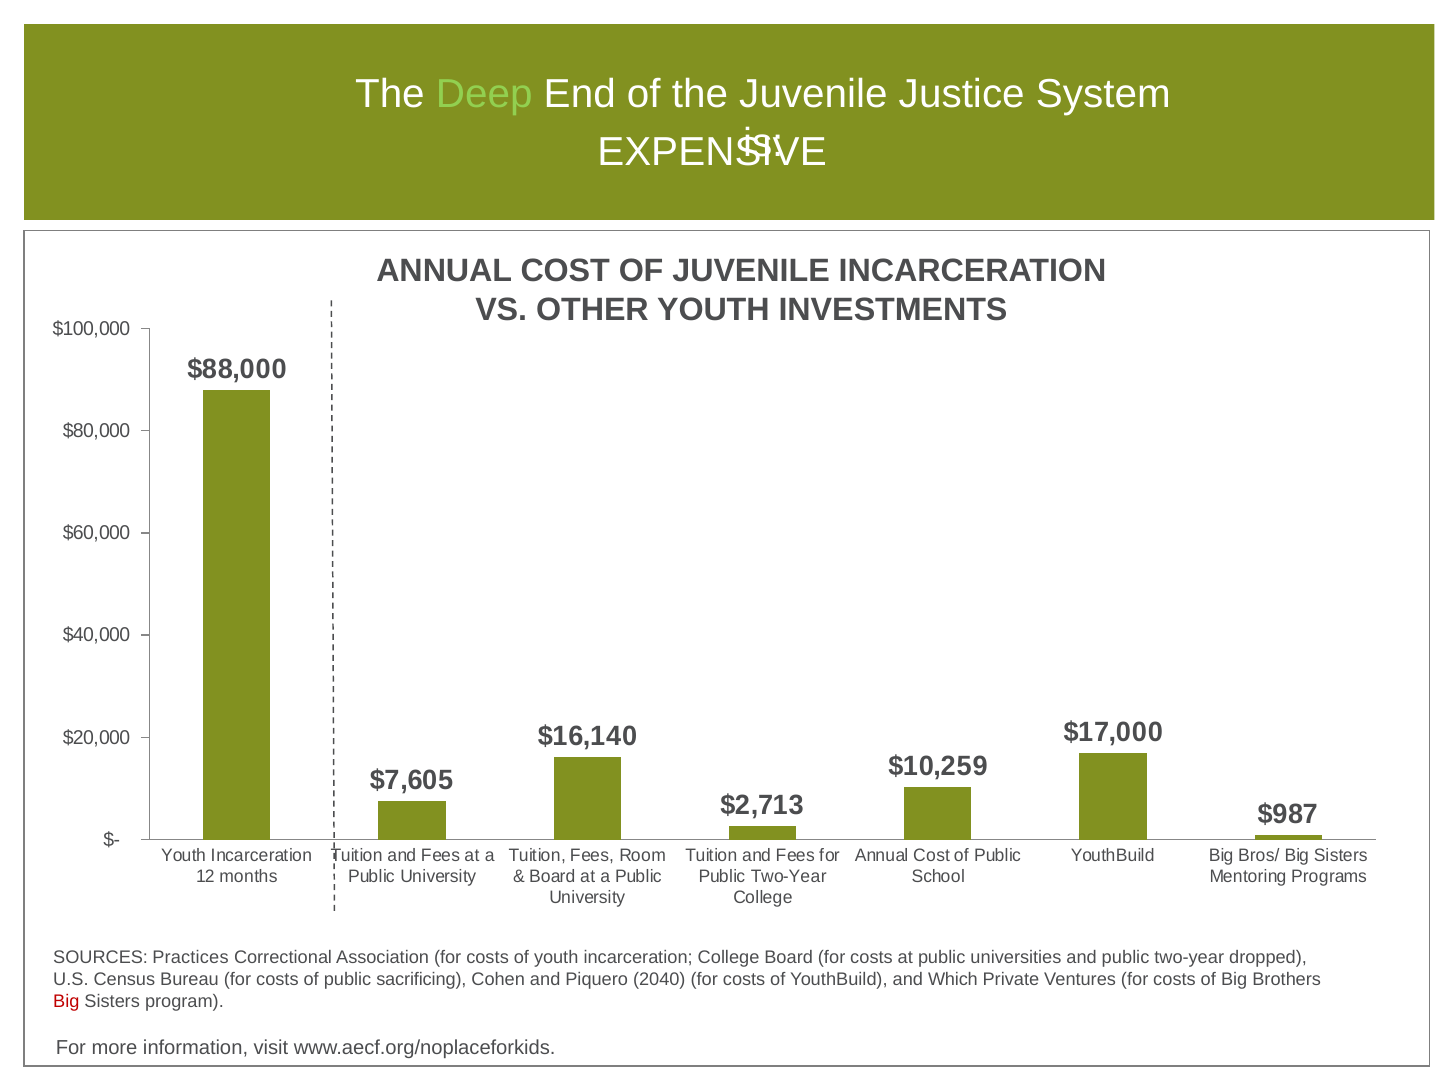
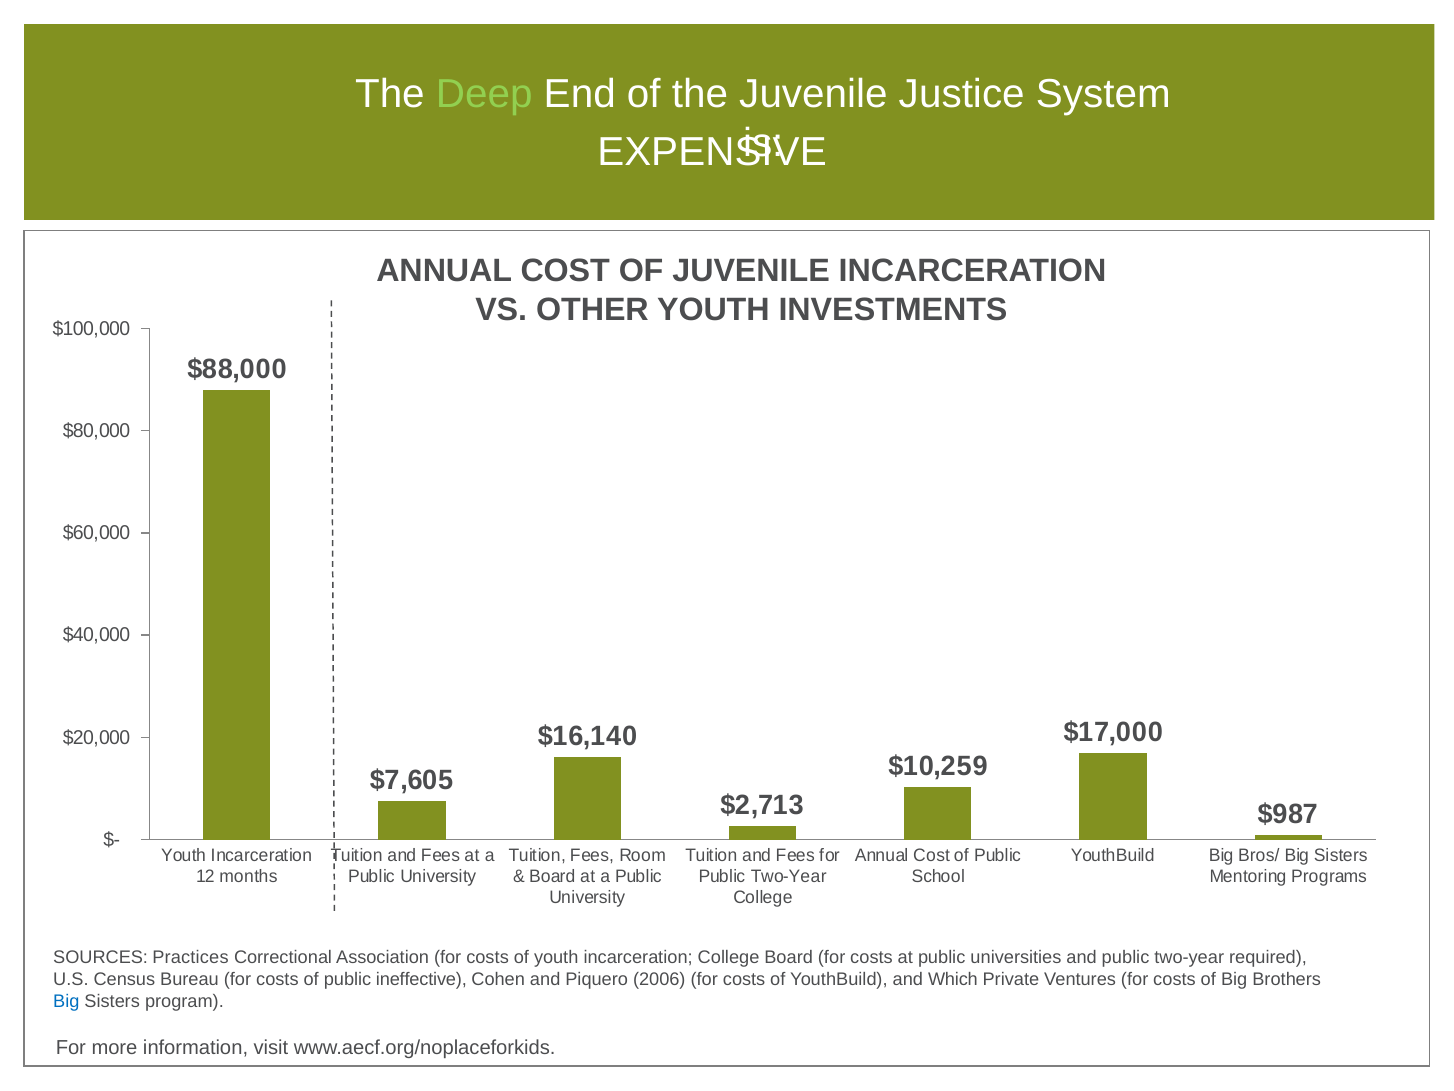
dropped: dropped -> required (1268, 957)
sacrificing: sacrificing -> ineffective (421, 979)
2040: 2040 -> 2006 (659, 979)
Big colour: red -> blue (66, 1001)
